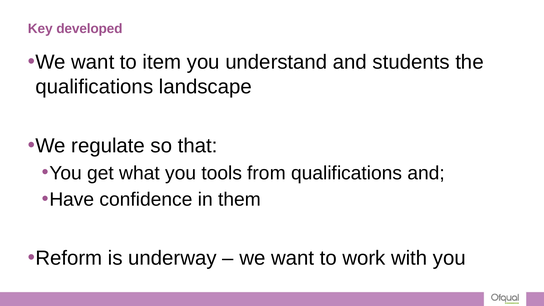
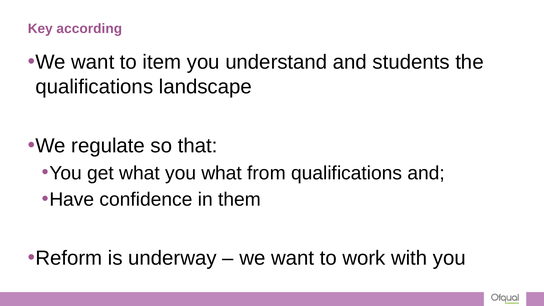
developed: developed -> according (89, 29)
you tools: tools -> what (222, 173)
